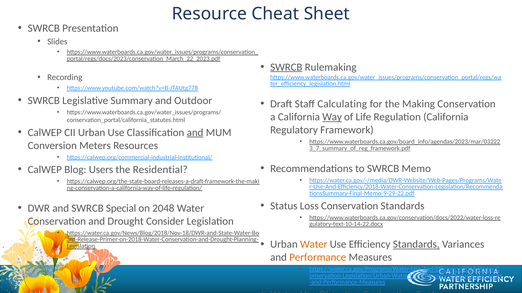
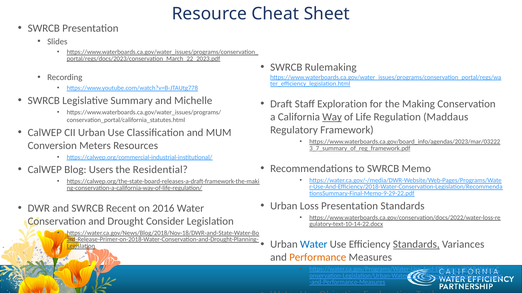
SWRCB underline: present -> none (286, 67)
Outdoor: Outdoor -> Michelle (193, 101)
Staff Calculating: Calculating -> Exploration (342, 104)
Regulation California: California -> Maddaus (446, 117)
and underline: present -> none (195, 133)
Status: Status -> Urban (284, 206)
Loss Conservation: Conservation -> Presentation (350, 206)
Special: Special -> Recent (121, 209)
2048: 2048 -> 2016 (163, 209)
Water colour: orange -> blue (314, 245)
